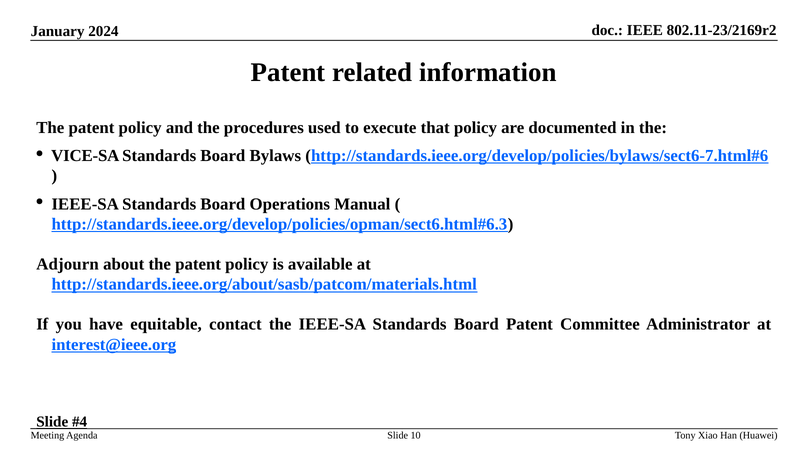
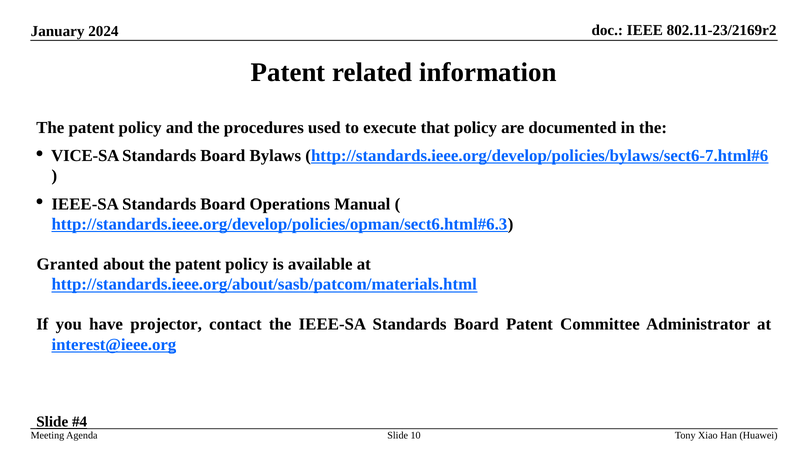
Adjourn: Adjourn -> Granted (67, 265)
equitable: equitable -> projector (166, 325)
